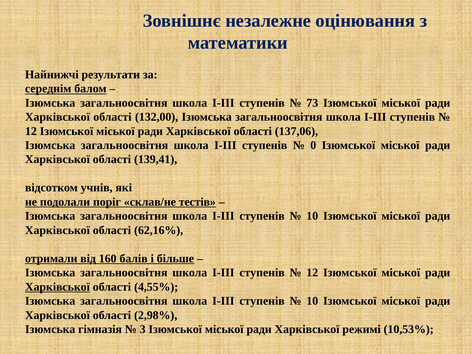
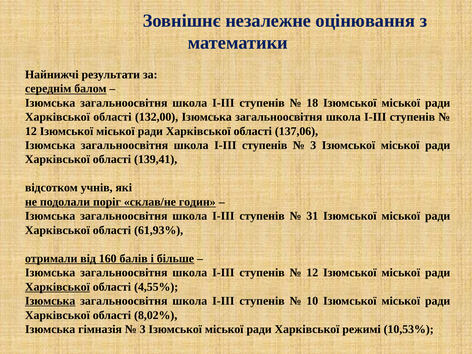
73: 73 -> 18 (312, 103)
0: 0 -> 3 (313, 145)
тестів: тестів -> годин (197, 202)
10: 10 -> 31 (312, 216)
62,16%: 62,16% -> 61,93% (159, 230)
Ізюмська underline: none -> present (50, 301)
2,98%: 2,98% -> 8,02% (156, 315)
